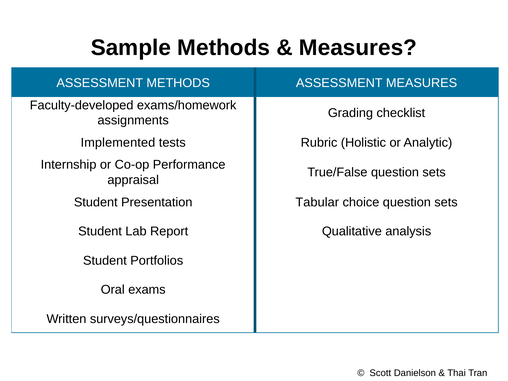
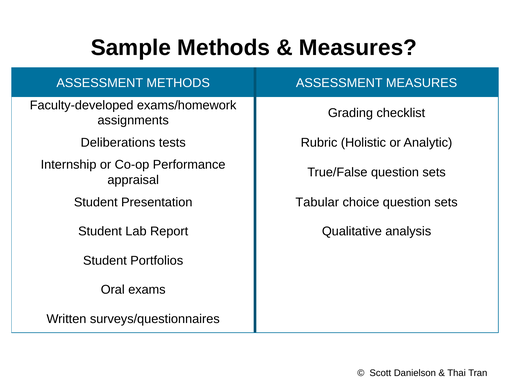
Implemented: Implemented -> Deliberations (118, 143)
